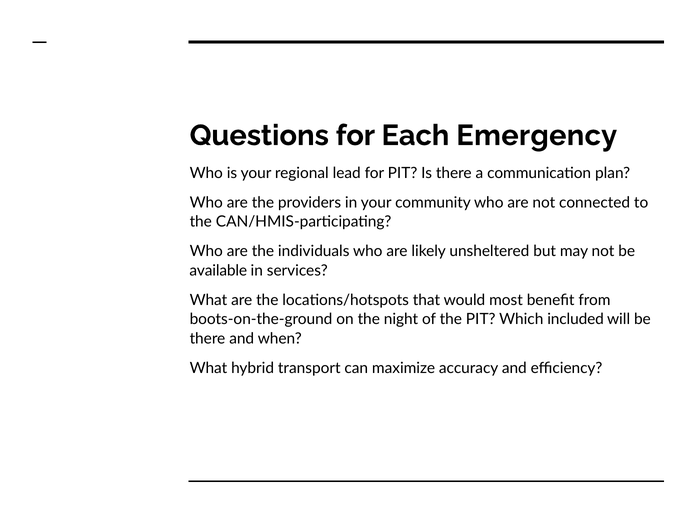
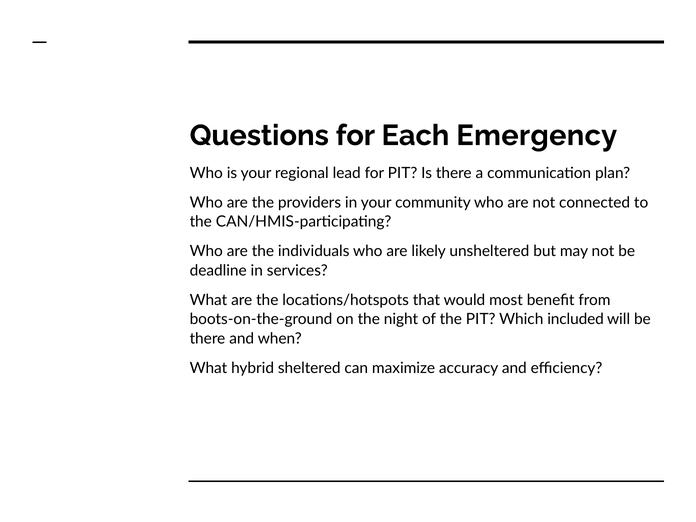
available: available -> deadline (218, 271)
transport: transport -> sheltered (309, 368)
